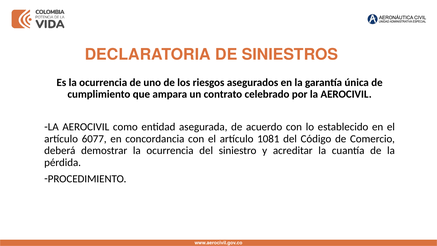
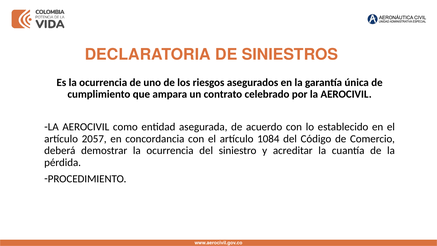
6077: 6077 -> 2057 (94, 139)
1081: 1081 -> 1084 (268, 139)
